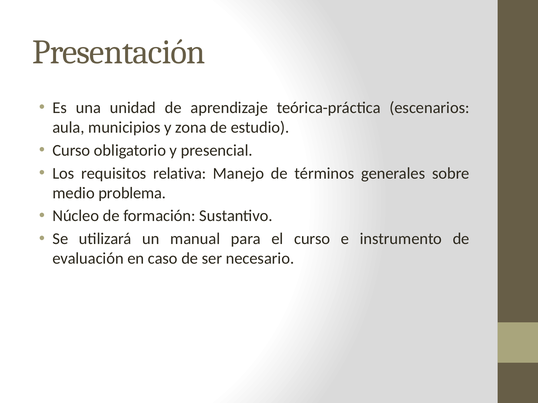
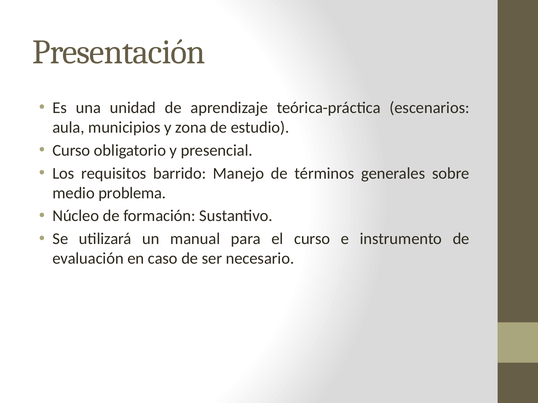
relativa: relativa -> barrido (180, 173)
